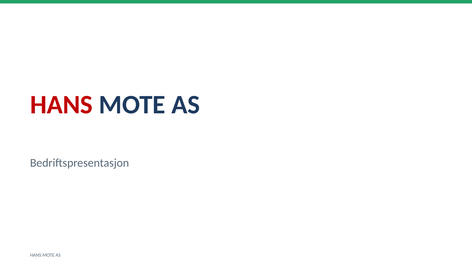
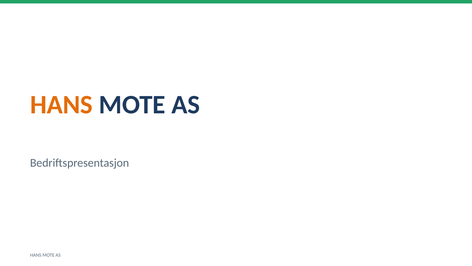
HANS colour: red -> orange (61, 105)
